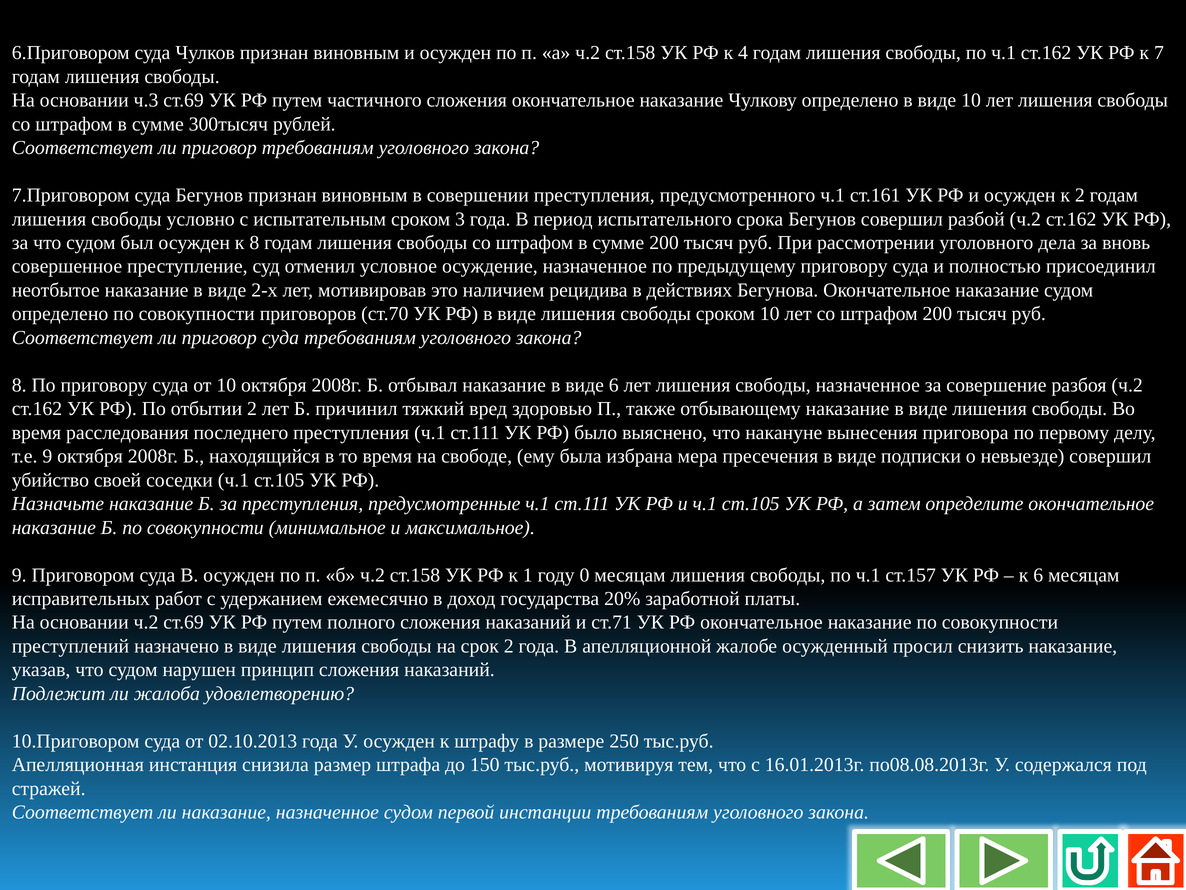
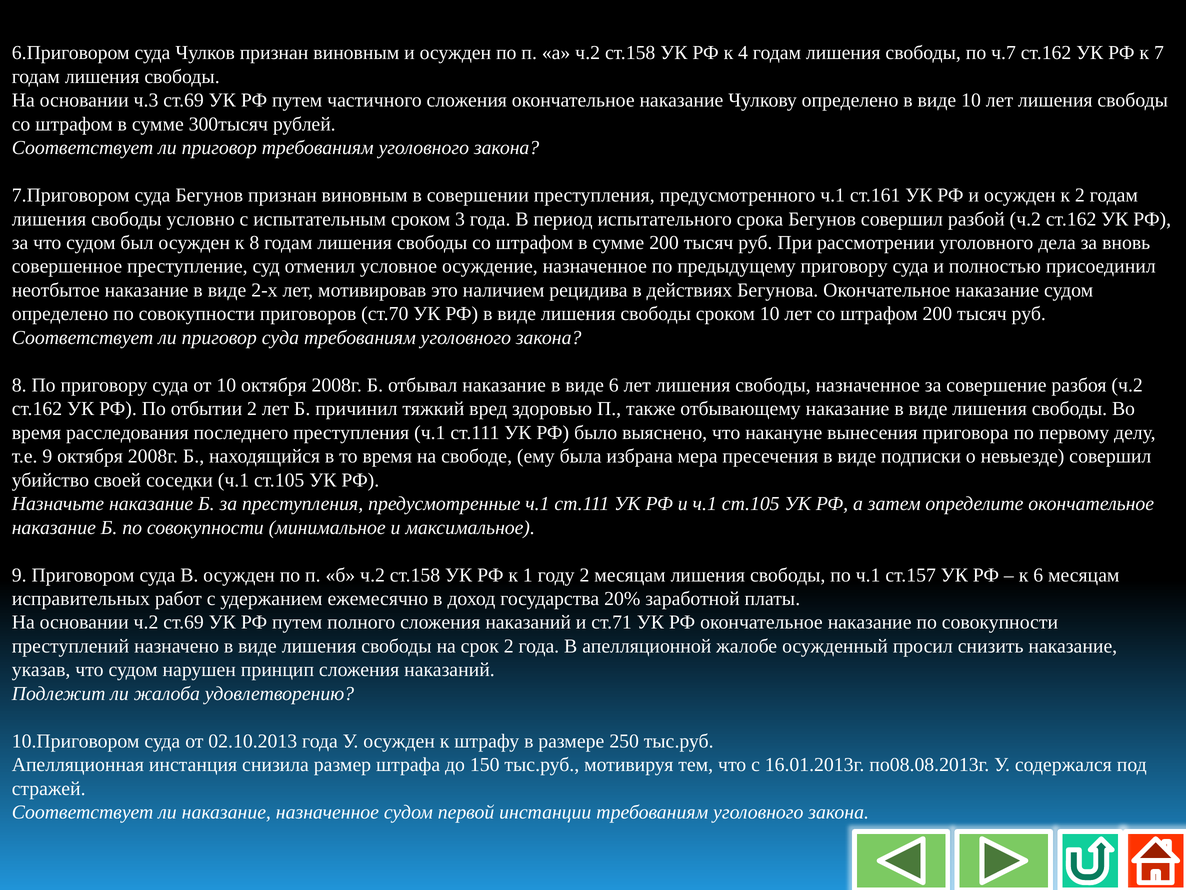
ч.1: ч.1 -> ч.7 (1004, 53)
году 0: 0 -> 2 (584, 575)
